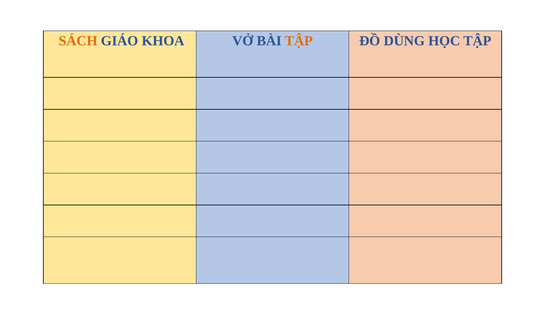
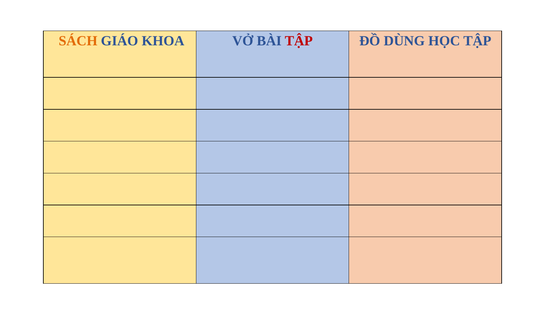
TẬP colour: orange -> red (299, 41)
